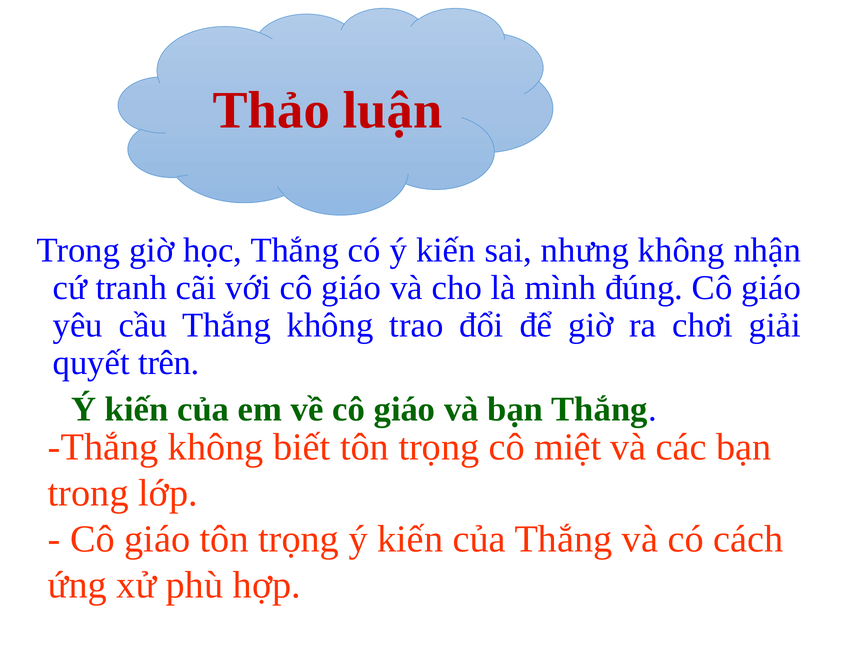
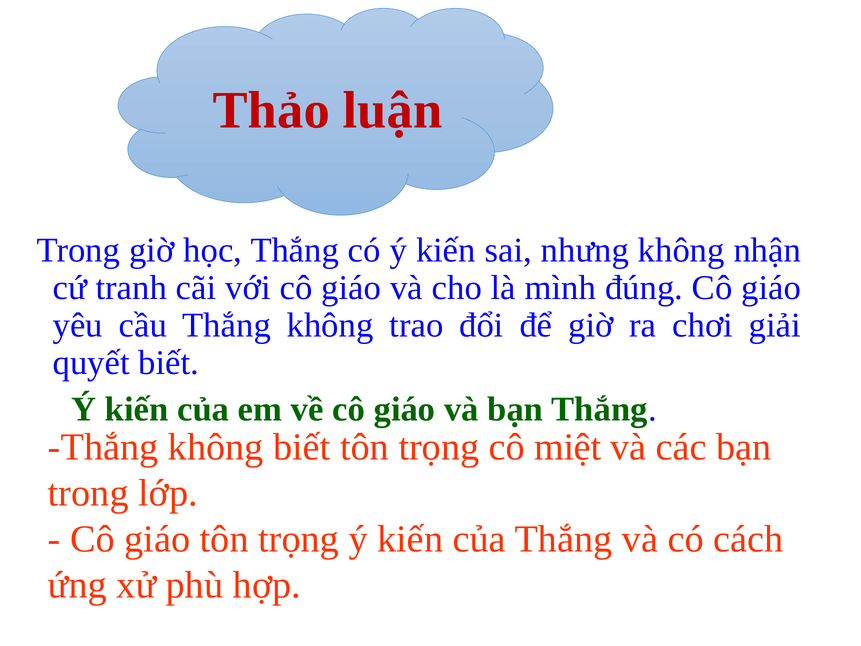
quyết trên: trên -> biết (169, 363)
